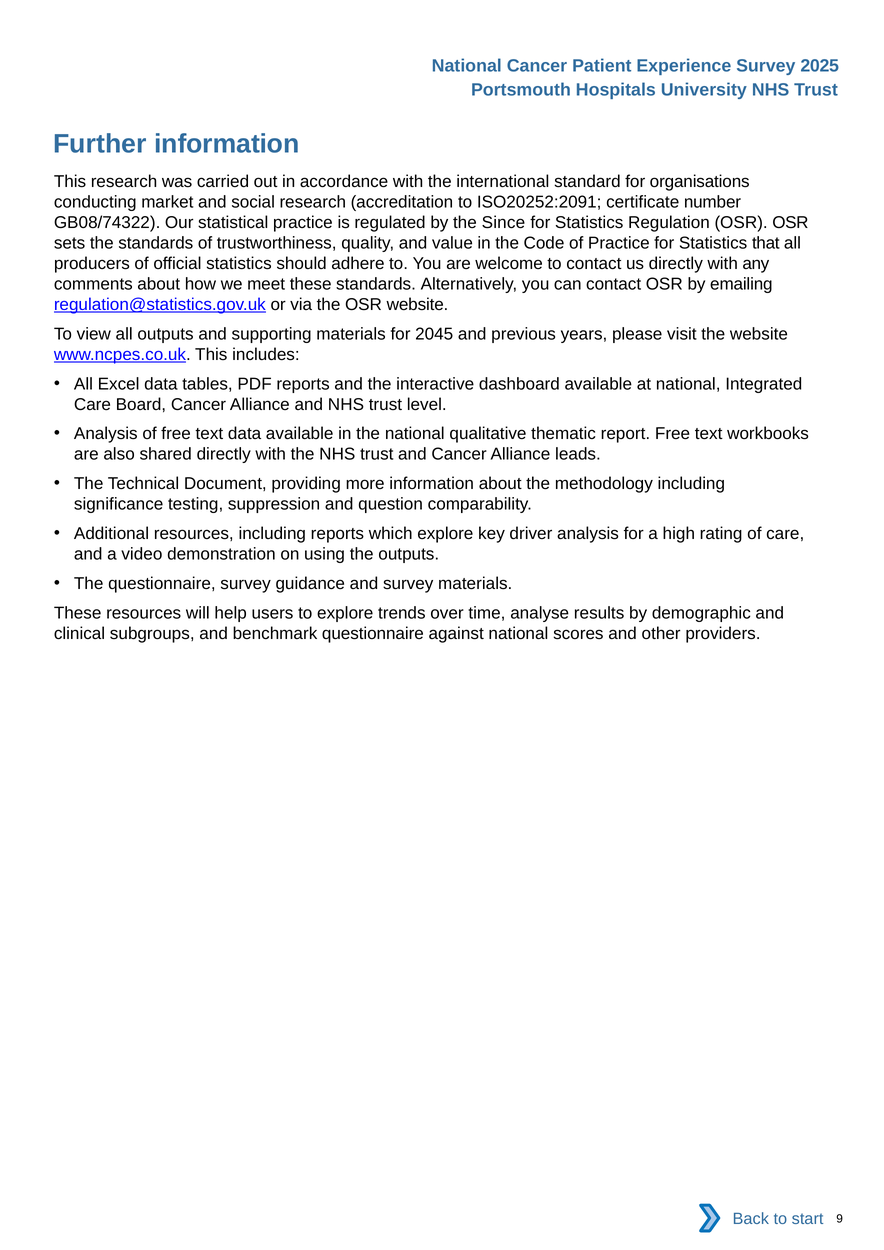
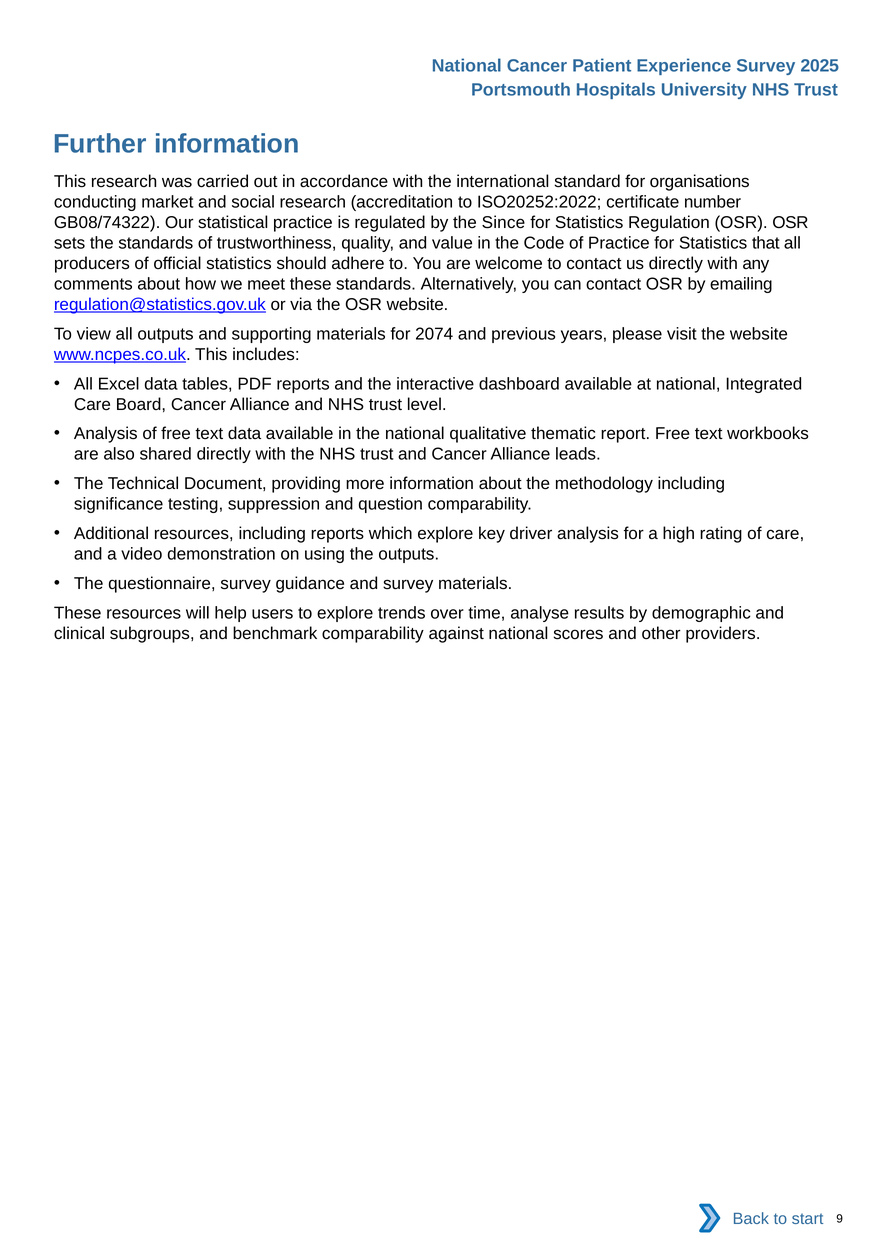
ISO20252:2091: ISO20252:2091 -> ISO20252:2022 (539, 202)
2045: 2045 -> 2074 (434, 334)
benchmark questionnaire: questionnaire -> comparability (373, 634)
